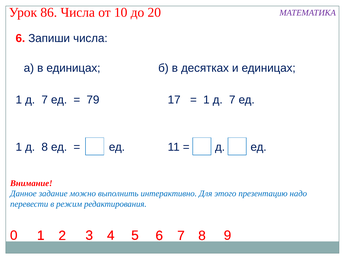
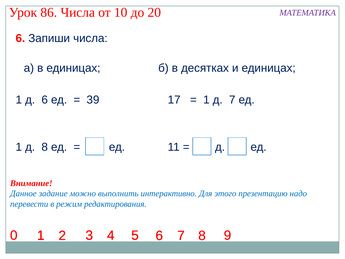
7: 7 -> 6 (45, 100)
79: 79 -> 39 (93, 100)
